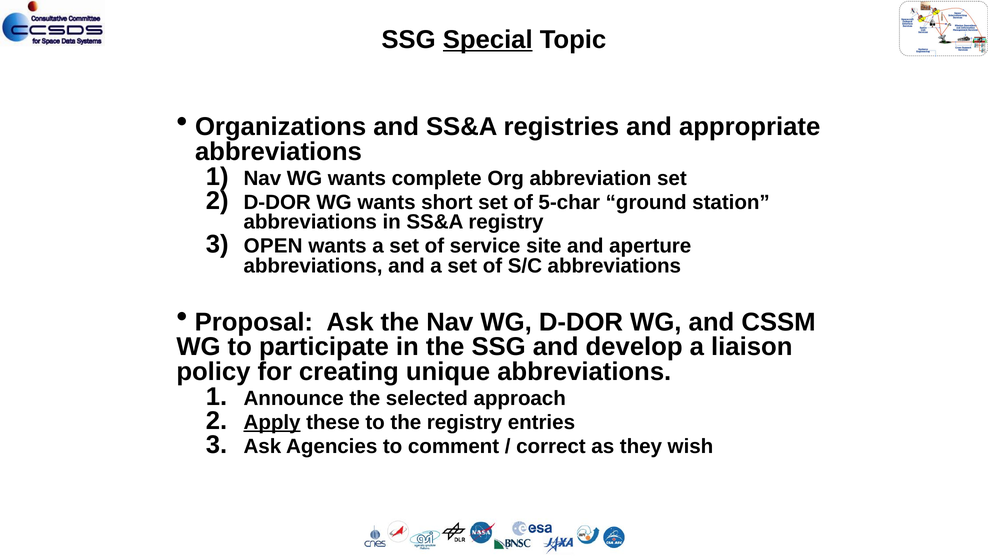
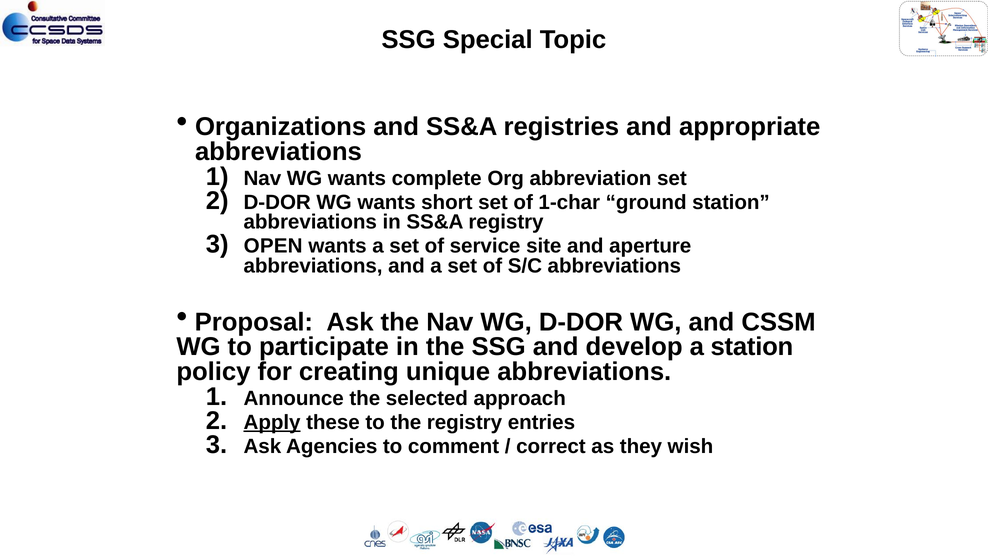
Special underline: present -> none (488, 40)
5-char: 5-char -> 1-char (569, 202)
a liaison: liaison -> station (752, 347)
